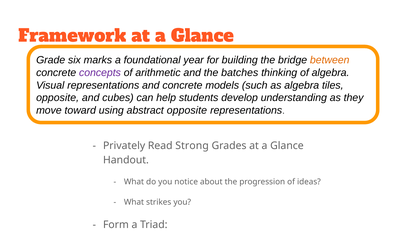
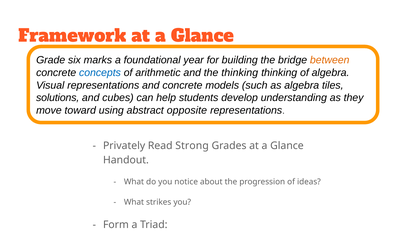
concepts colour: purple -> blue (100, 73)
the batches: batches -> thinking (240, 73)
opposite: opposite -> solutions (58, 98)
